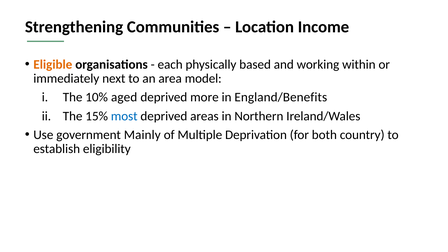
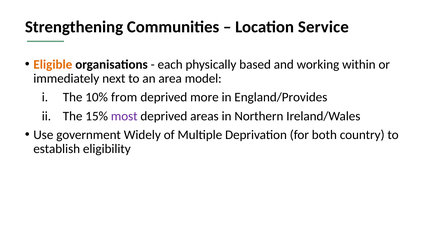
Income: Income -> Service (323, 27)
aged: aged -> from (124, 97)
England/Benefits: England/Benefits -> England/Provides (281, 97)
most colour: blue -> purple (124, 116)
Mainly: Mainly -> Widely (142, 135)
